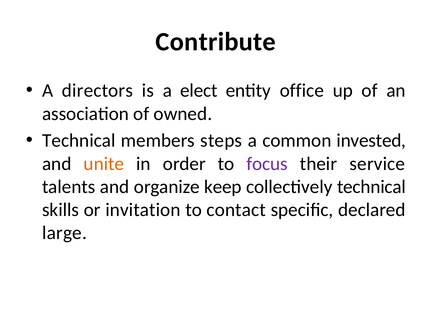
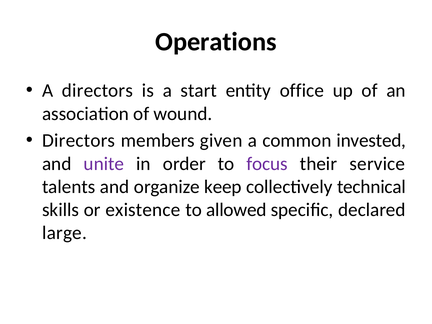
Contribute: Contribute -> Operations (216, 42)
elect: elect -> start (199, 91)
owned: owned -> wound (183, 114)
Technical: Technical -> Directors (79, 141)
steps: steps -> given (221, 141)
unite colour: orange -> purple (104, 164)
invitation: invitation -> existence (143, 210)
contact: contact -> allowed (236, 210)
